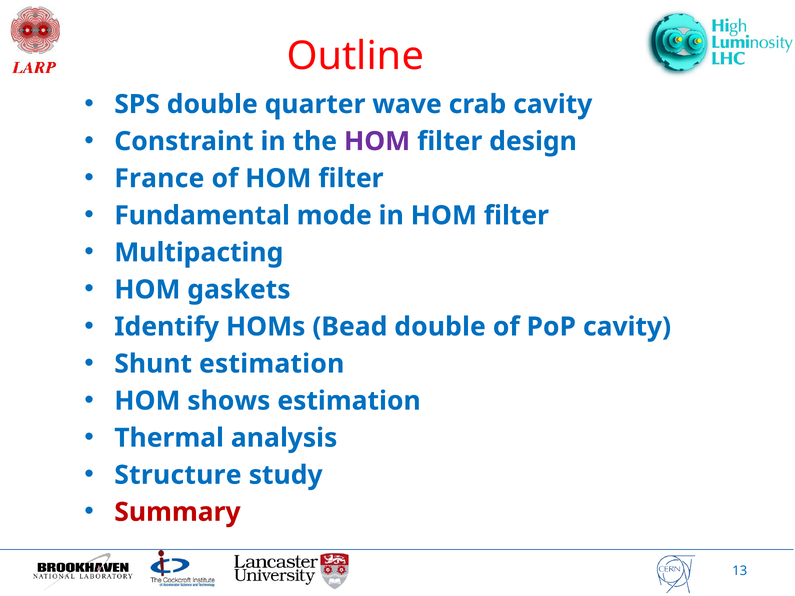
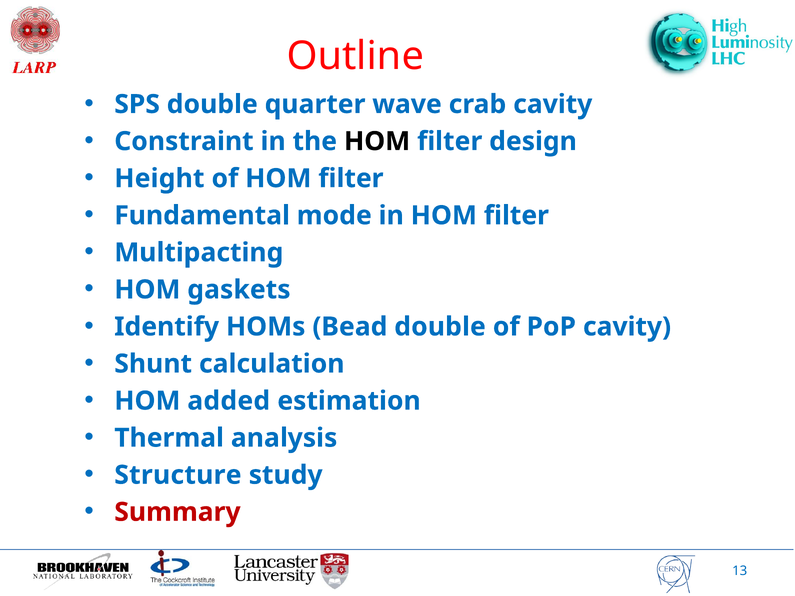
HOM colour: purple -> black (377, 141)
France: France -> Height (159, 179)
Shunt estimation: estimation -> calculation (272, 364)
shows: shows -> added (229, 401)
